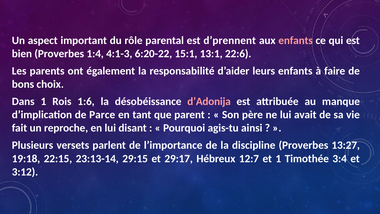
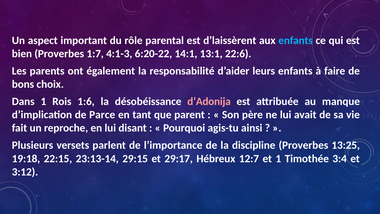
d’prennent: d’prennent -> d’laissèrent (230, 40)
enfants colour: pink -> light blue (296, 40)
1:4: 1:4 -> 1:7 (95, 54)
15:1: 15:1 -> 14:1 (186, 54)
13:27: 13:27 -> 13:25 (346, 145)
